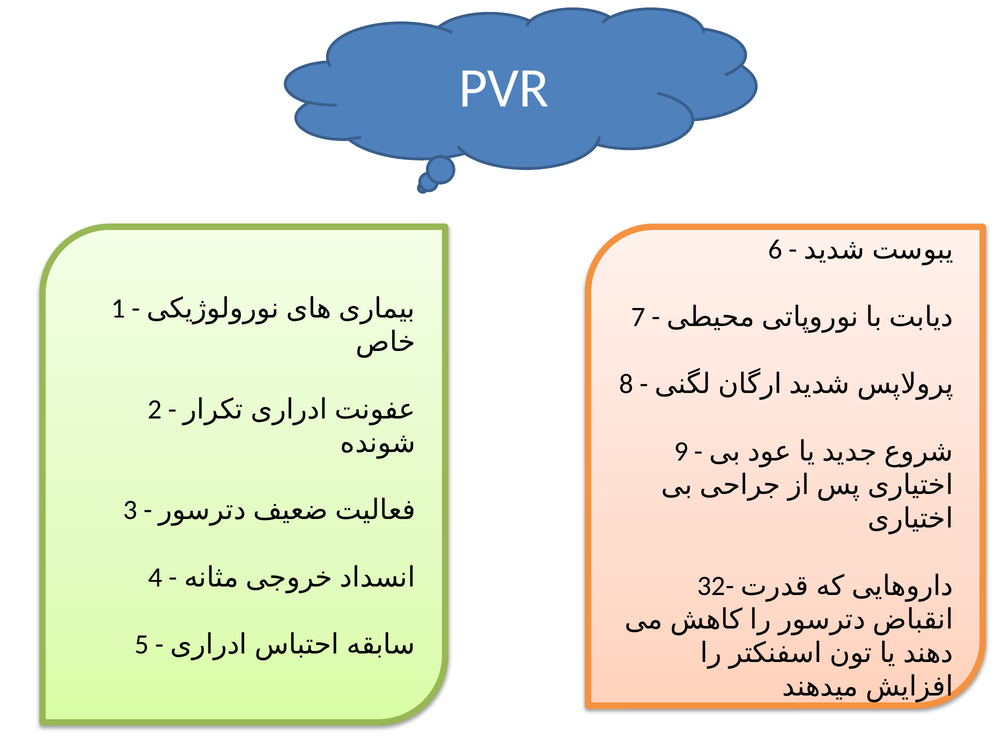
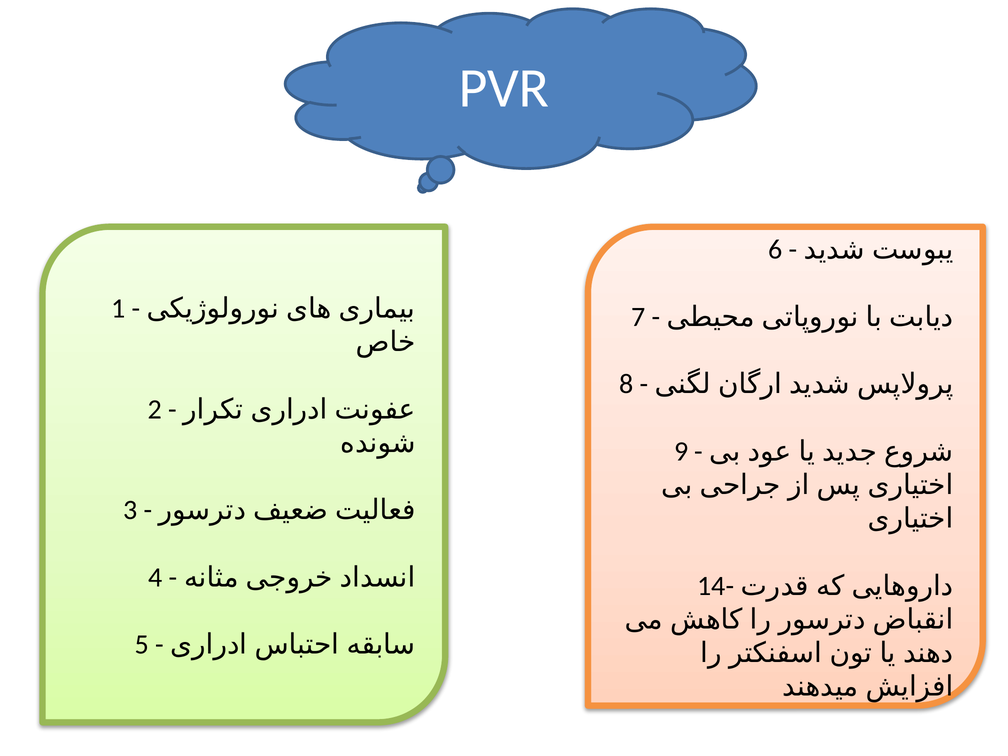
32-: 32- -> 14- (716, 586)
